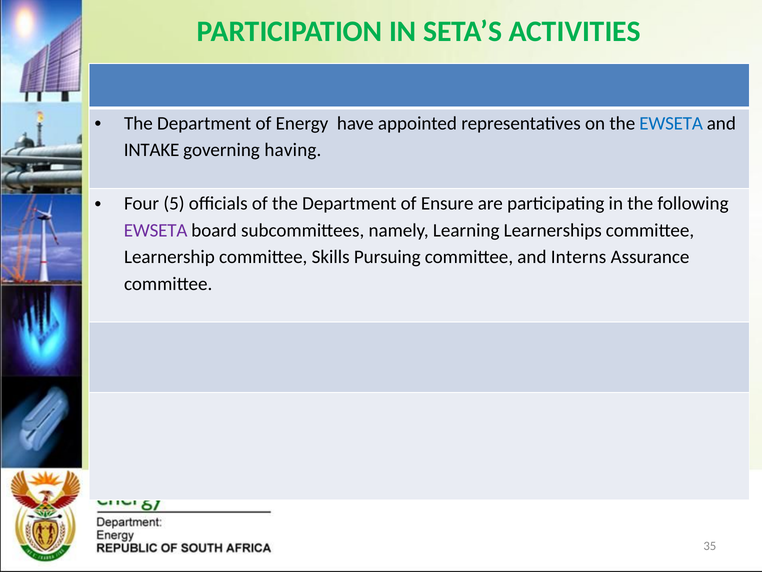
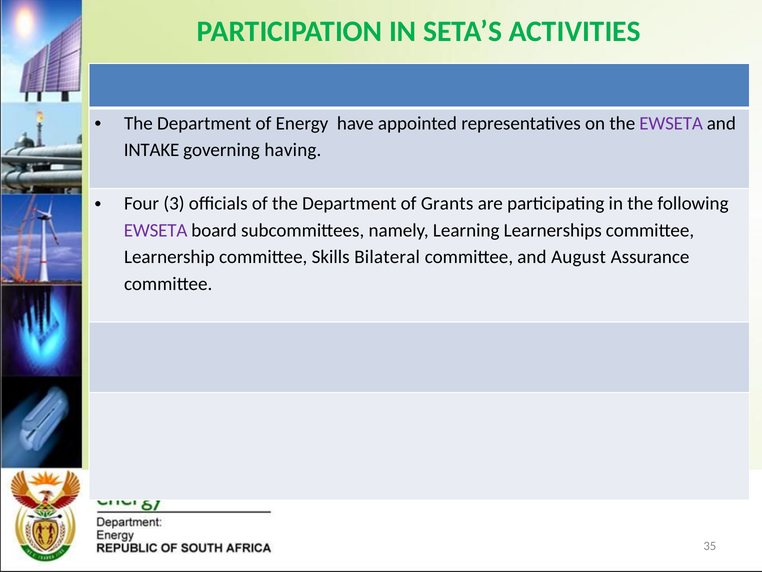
EWSETA colour: blue -> purple (671, 123)
5: 5 -> 3 (174, 204)
Ensure: Ensure -> Grants (447, 204)
Pursuing: Pursuing -> Bilateral (387, 257)
Interns: Interns -> August (579, 257)
